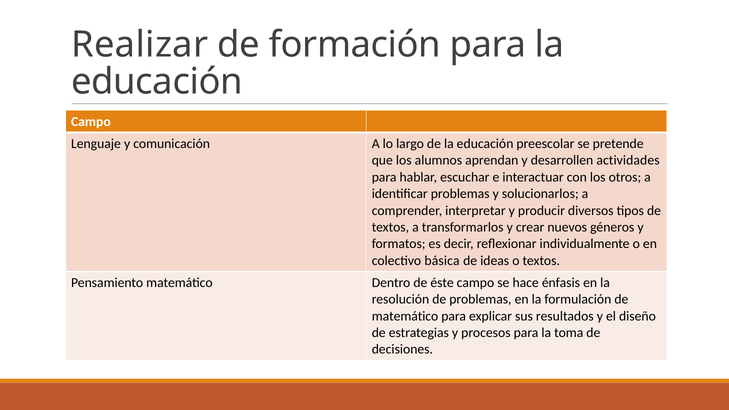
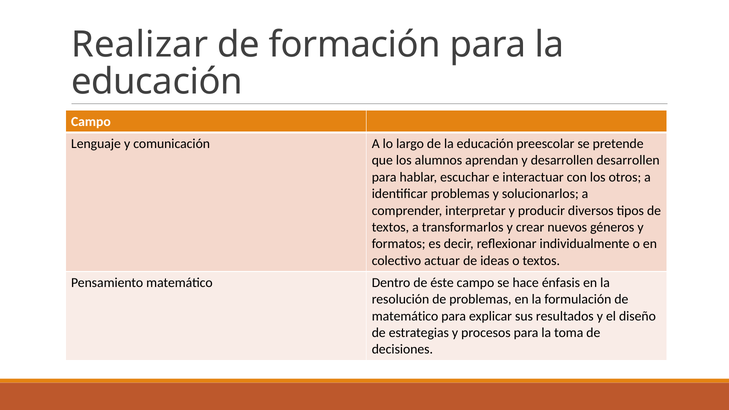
desarrollen actividades: actividades -> desarrollen (628, 161)
básica: básica -> actuar (442, 261)
